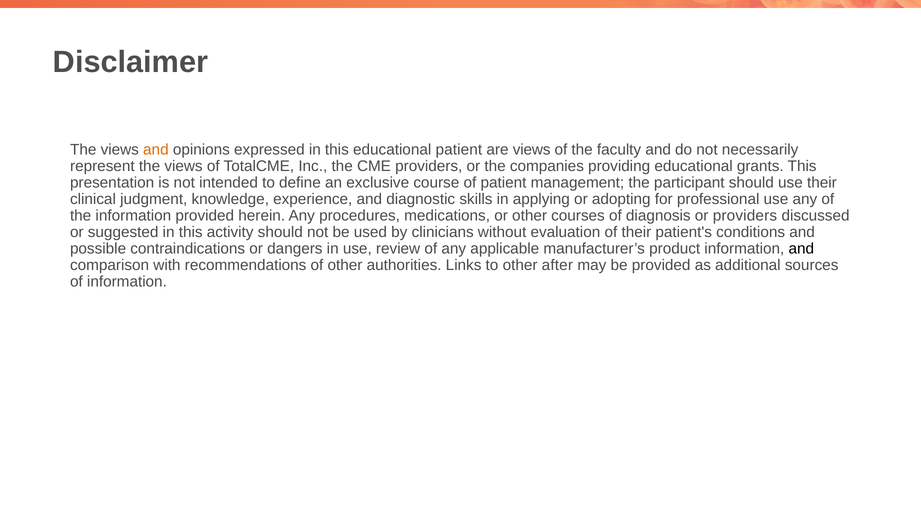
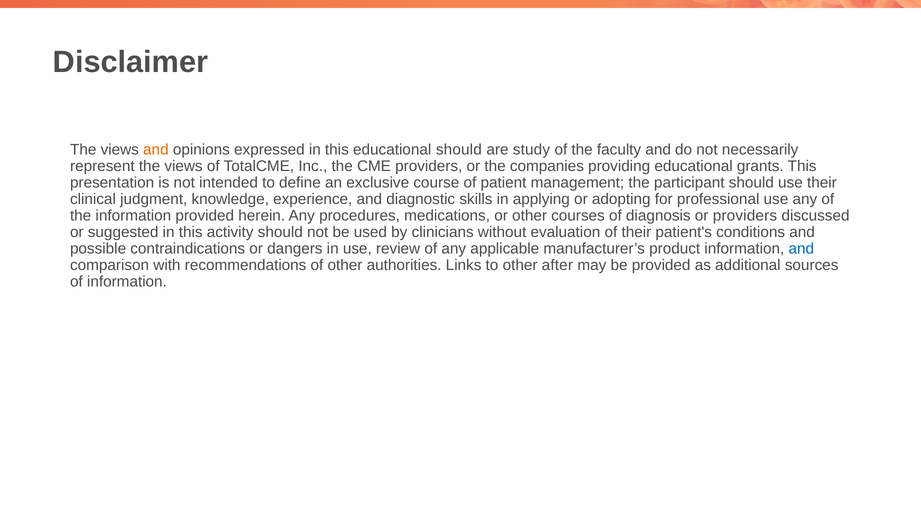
educational patient: patient -> should (459, 149)
are views: views -> study (531, 149)
and colour: black -> blue (801, 249)
